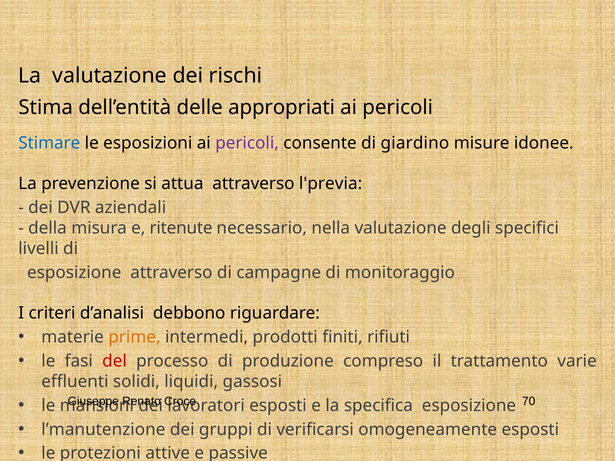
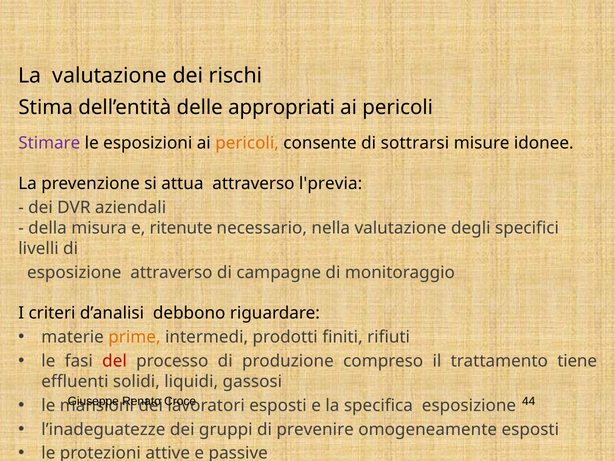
Stimare colour: blue -> purple (49, 143)
pericoli colour: purple -> orange (247, 143)
giardino: giardino -> sottrarsi (415, 143)
varie: varie -> tiene (577, 361)
70: 70 -> 44 (529, 402)
l’manutenzione: l’manutenzione -> l’inadeguatezze (103, 430)
verificarsi: verificarsi -> prevenire (315, 430)
